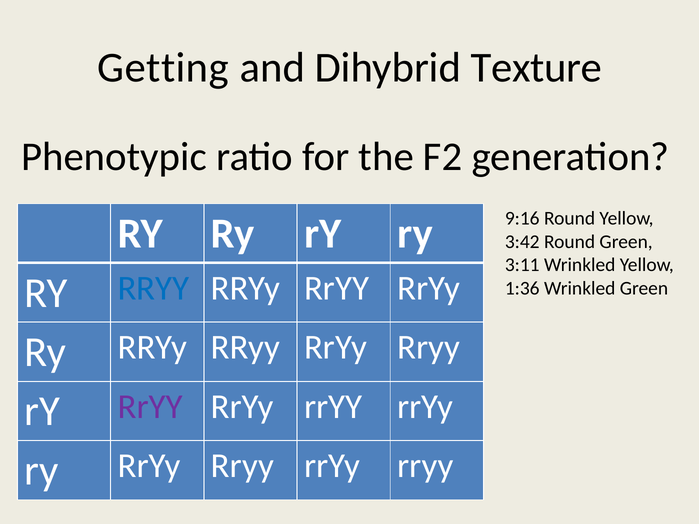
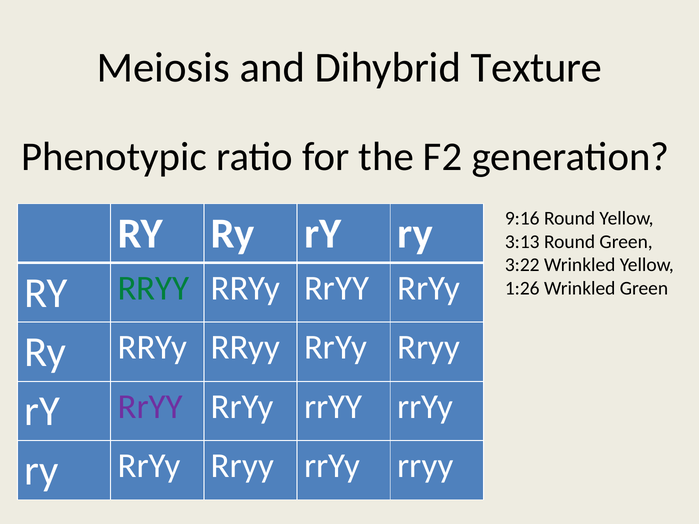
Getting: Getting -> Meiosis (163, 68)
3:42: 3:42 -> 3:13 (522, 242)
3:11: 3:11 -> 3:22 (522, 265)
RRYY colour: blue -> green (153, 288)
1:36: 1:36 -> 1:26 (522, 288)
